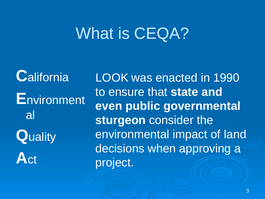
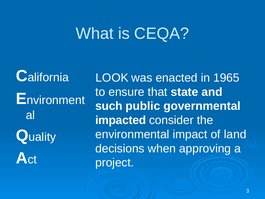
1990: 1990 -> 1965 (226, 78)
even: even -> such (109, 106)
sturgeon: sturgeon -> impacted (121, 120)
